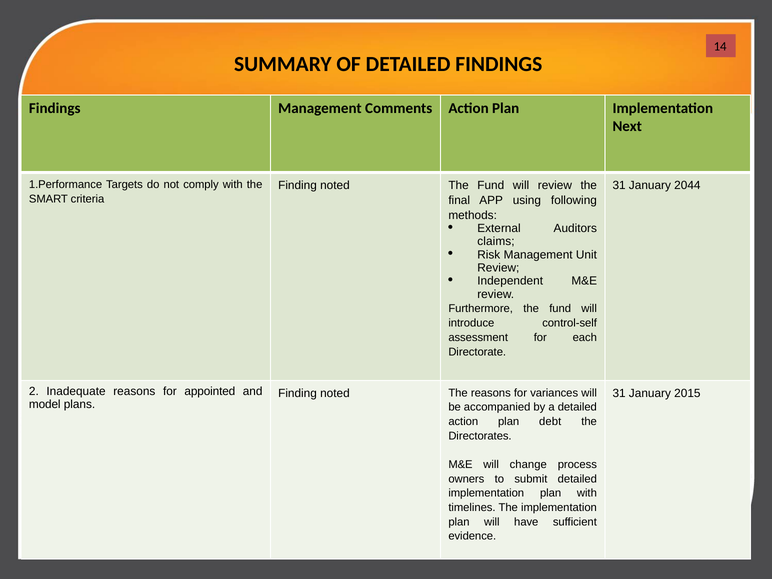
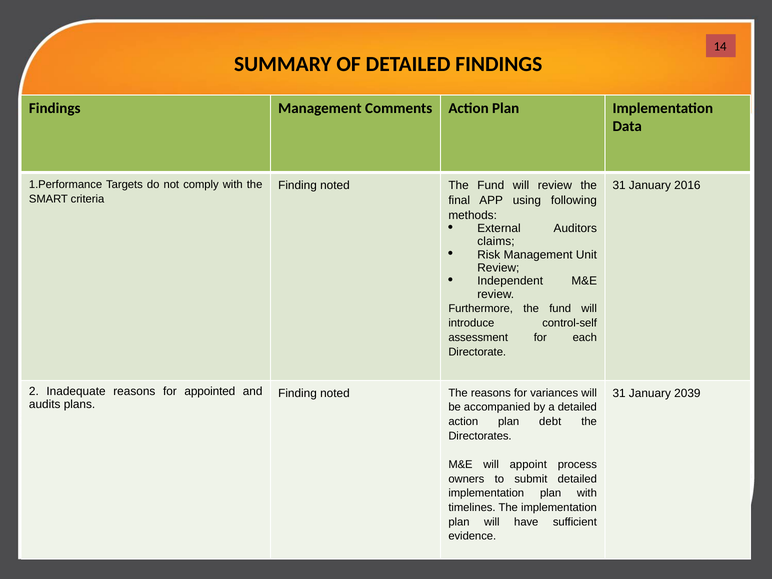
Next: Next -> Data (627, 126)
2044: 2044 -> 2016 (687, 185)
2015: 2015 -> 2039 (687, 393)
model: model -> audits (45, 404)
change: change -> appoint (528, 465)
